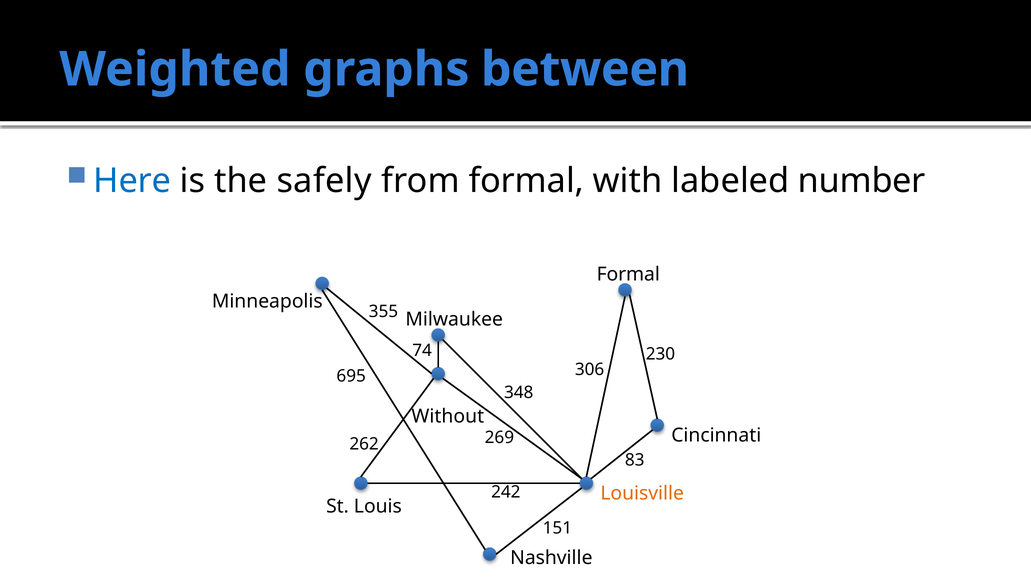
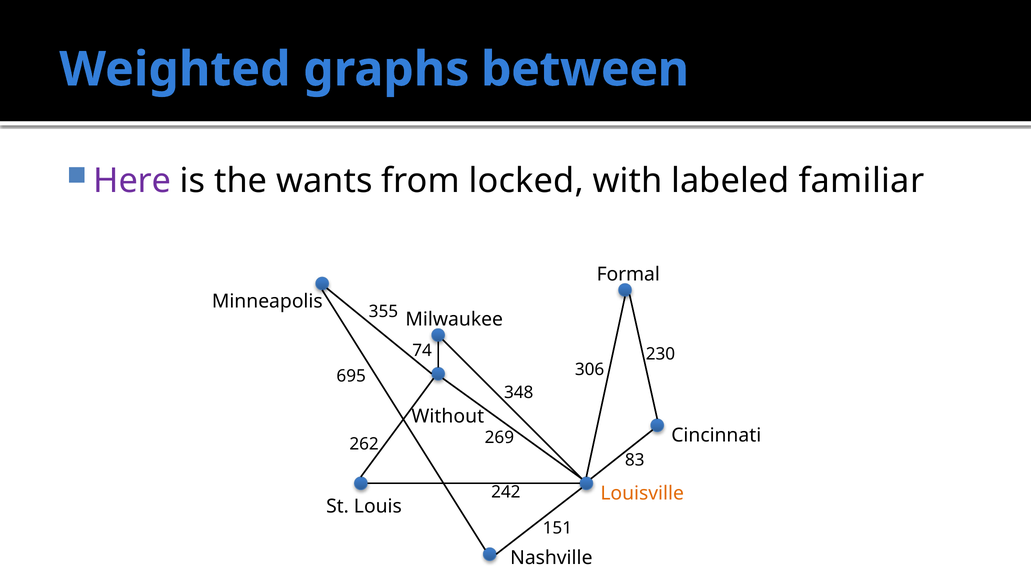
Here colour: blue -> purple (132, 181)
safely: safely -> wants (324, 181)
from formal: formal -> locked (526, 181)
number: number -> familiar (861, 181)
